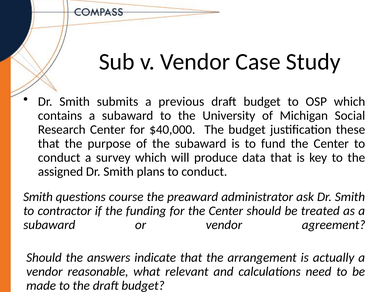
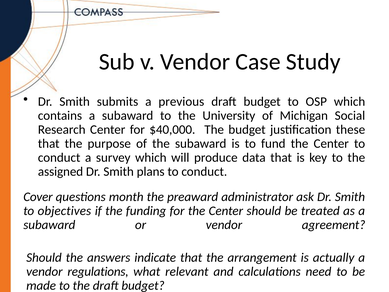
Smith: Smith -> Cover (38, 197)
course: course -> month (126, 197)
contractor: contractor -> objectives (64, 211)
reasonable: reasonable -> regulations (98, 271)
